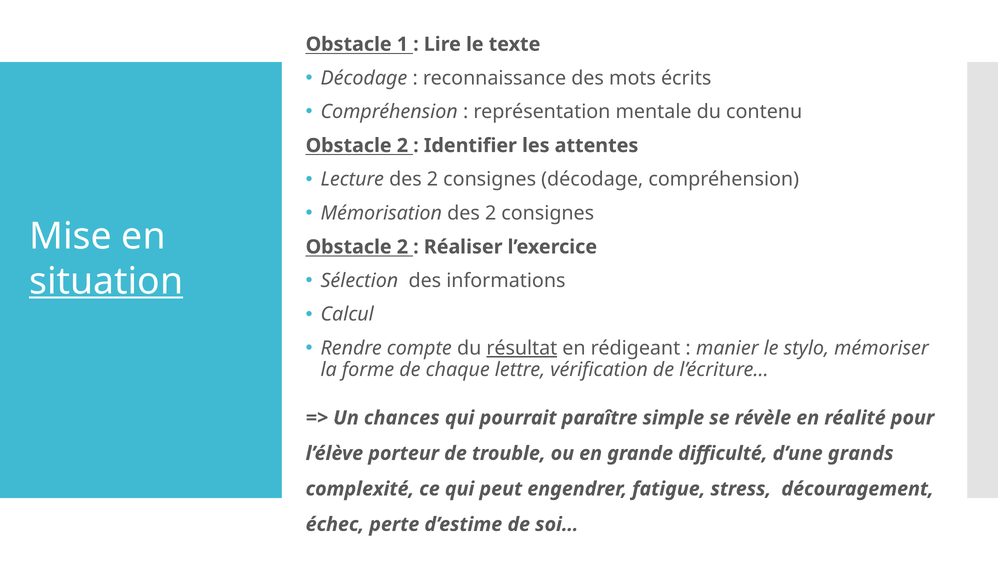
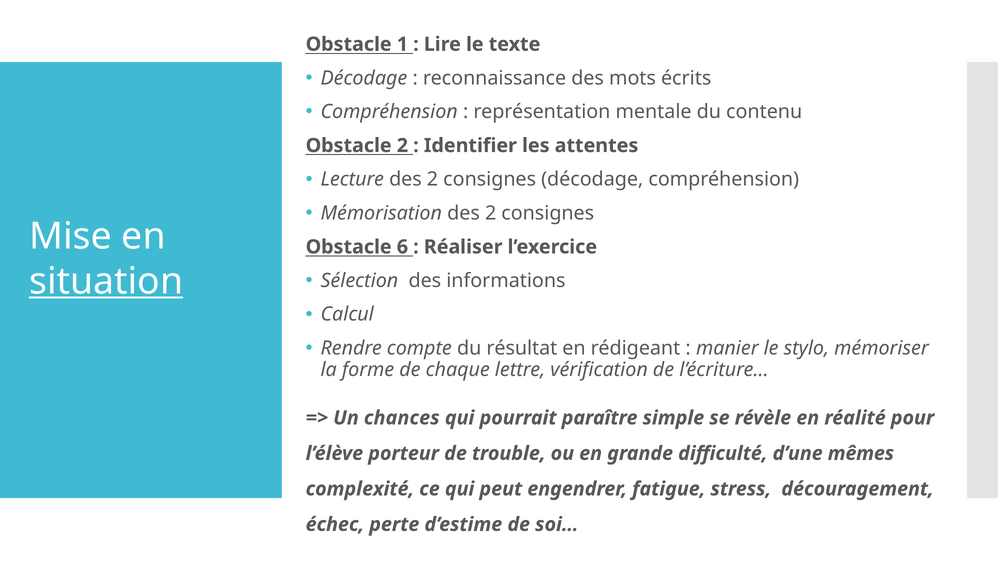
2: 2 -> 6 (402, 247)
résultat underline: present -> none (522, 348)
grands: grands -> mêmes (861, 454)
